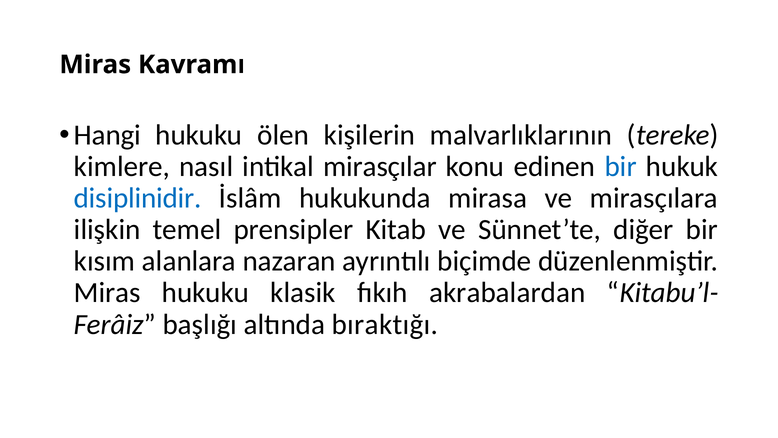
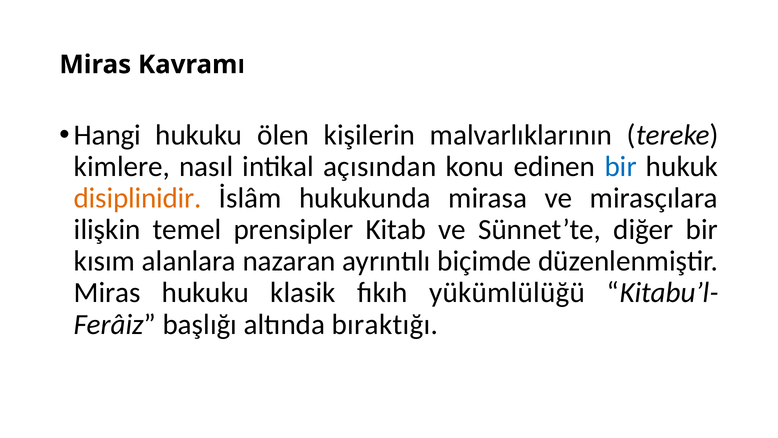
mirasçılar: mirasçılar -> açısından (380, 167)
disiplinidir colour: blue -> orange (138, 198)
akrabalardan: akrabalardan -> yükümlülüğü (507, 293)
